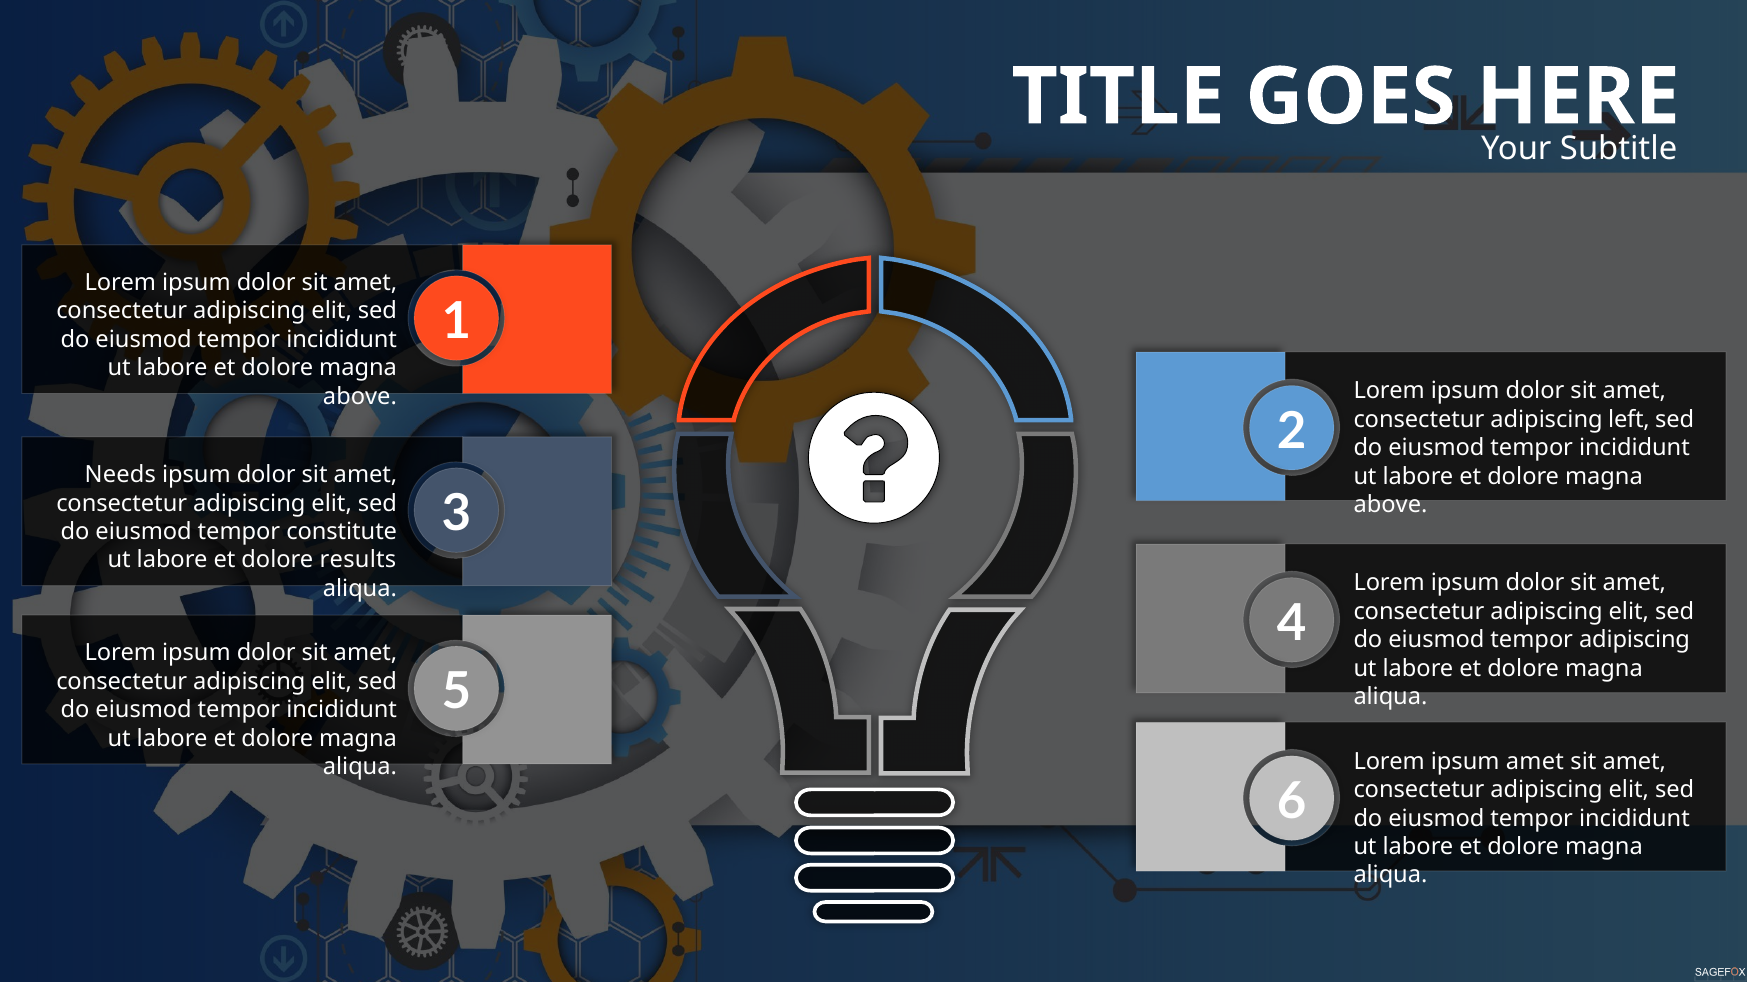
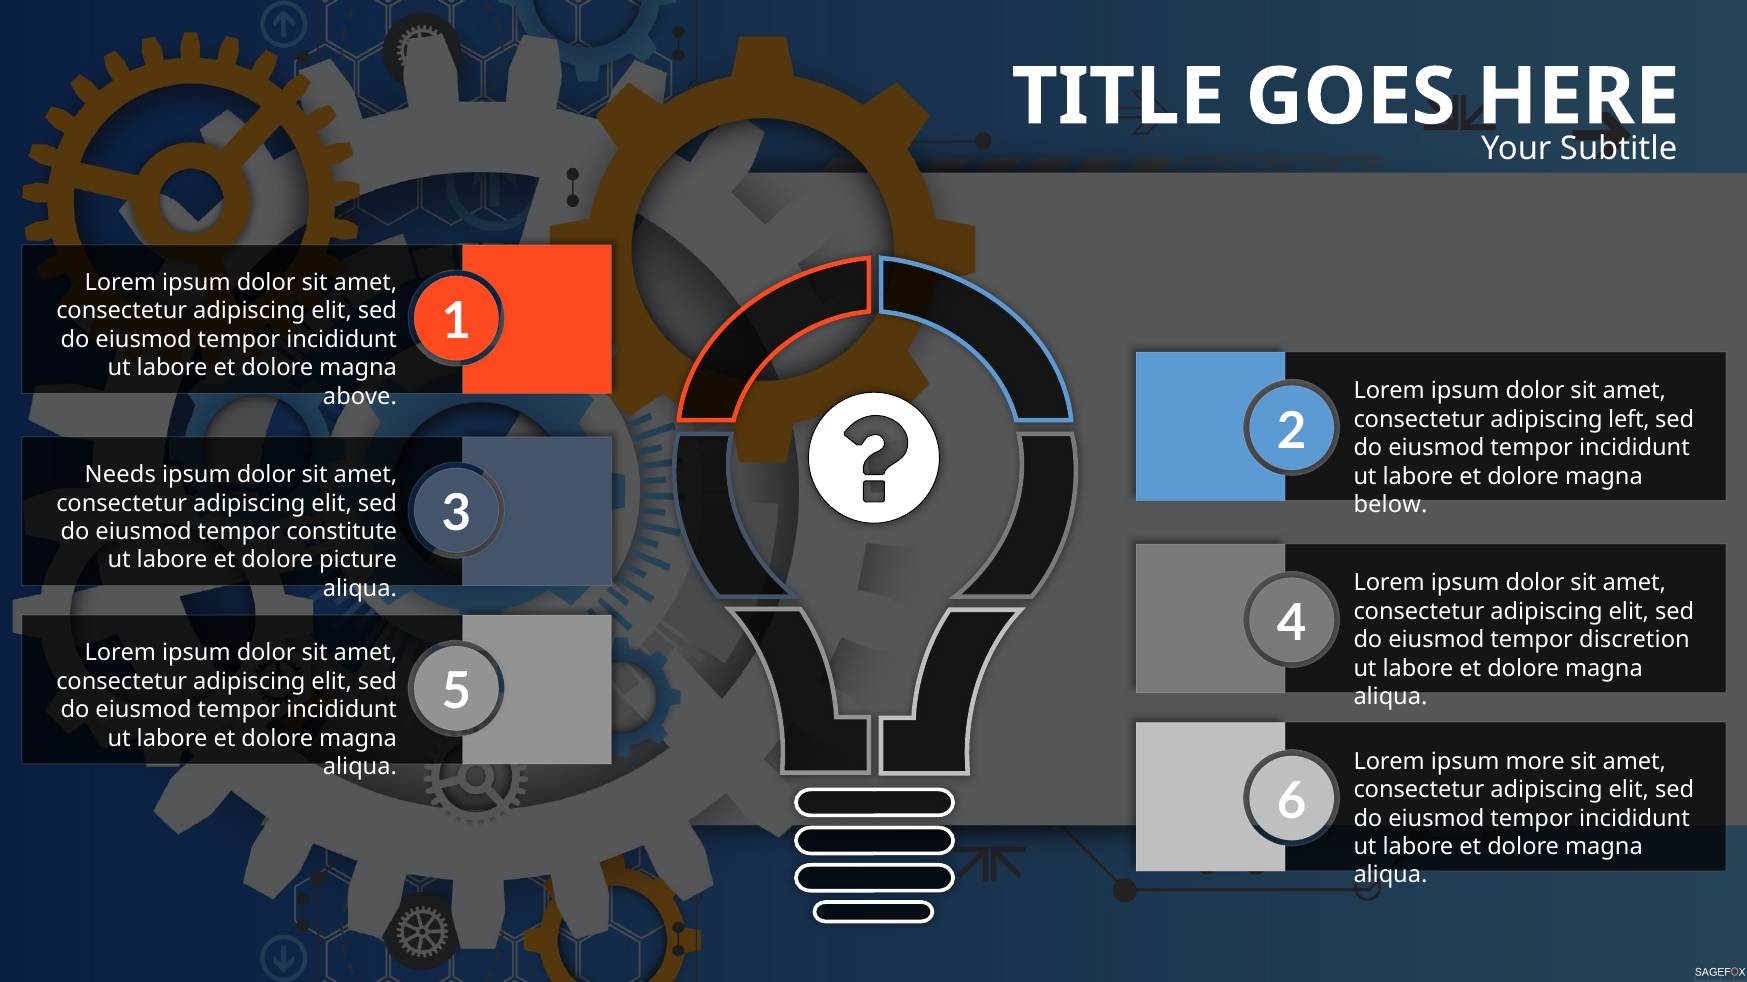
above: above -> below (1390, 505)
results: results -> picture (358, 560)
tempor adipiscing: adipiscing -> discretion (1634, 640)
ipsum amet: amet -> more (1535, 762)
